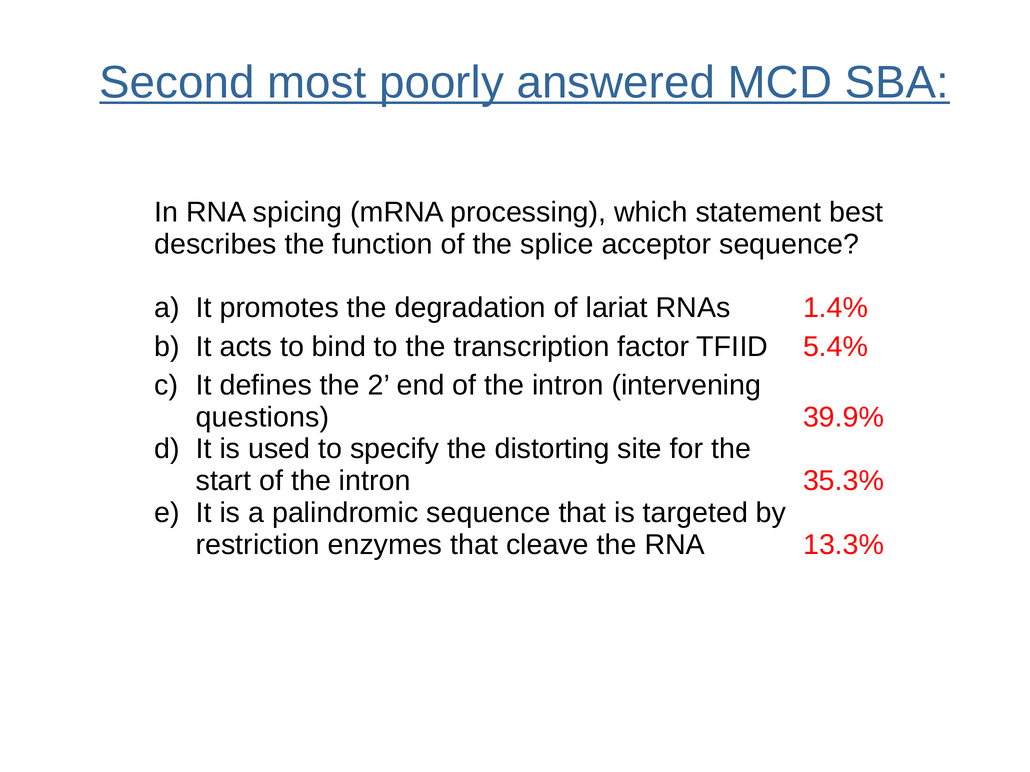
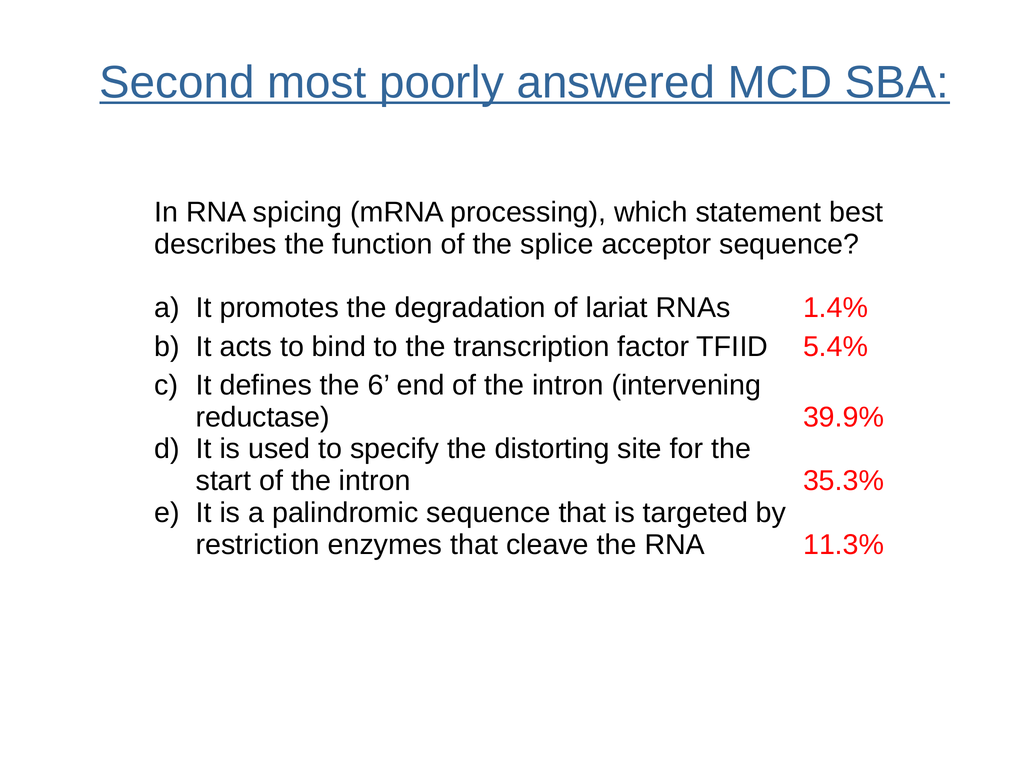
2: 2 -> 6 (379, 385)
questions: questions -> reductase (263, 417)
13.3%: 13.3% -> 11.3% (844, 545)
